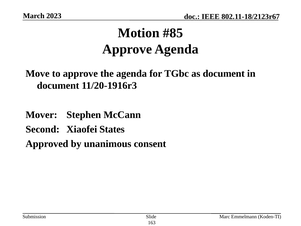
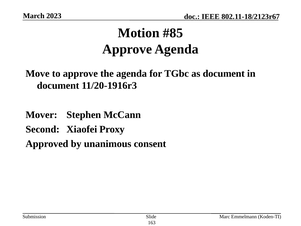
States: States -> Proxy (112, 129)
